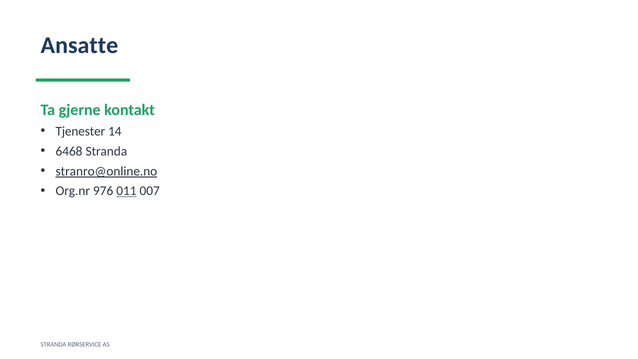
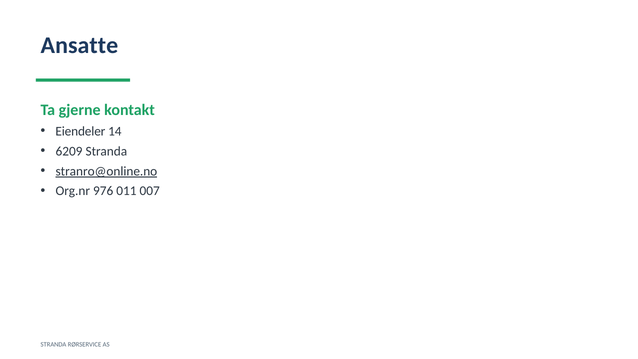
Tjenester: Tjenester -> Eiendeler (80, 131)
6468: 6468 -> 6209 (69, 151)
011 underline: present -> none (126, 191)
